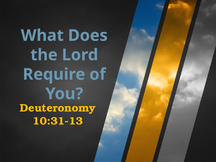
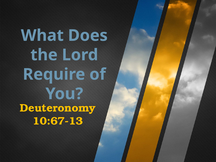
10:31-13: 10:31-13 -> 10:67-13 (58, 121)
